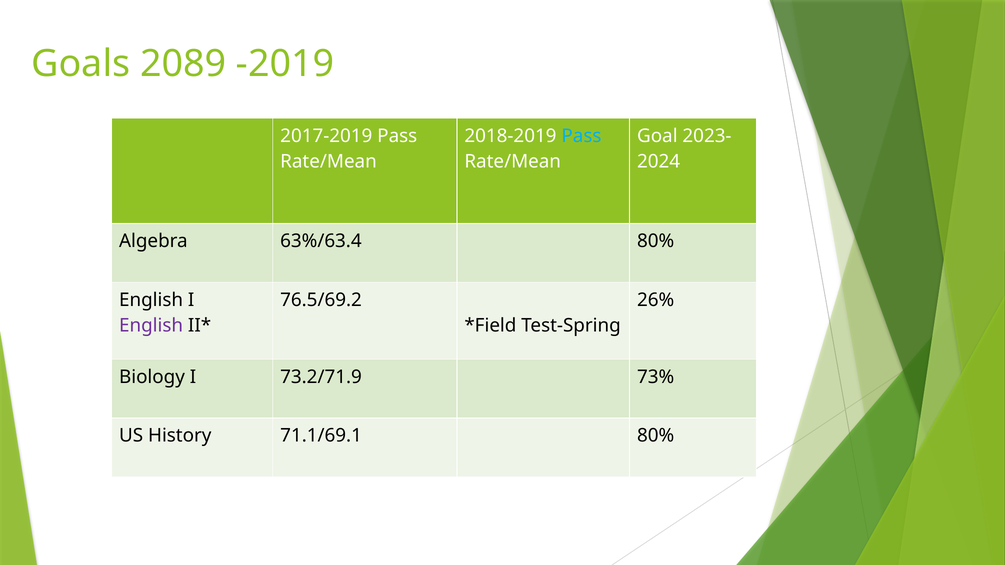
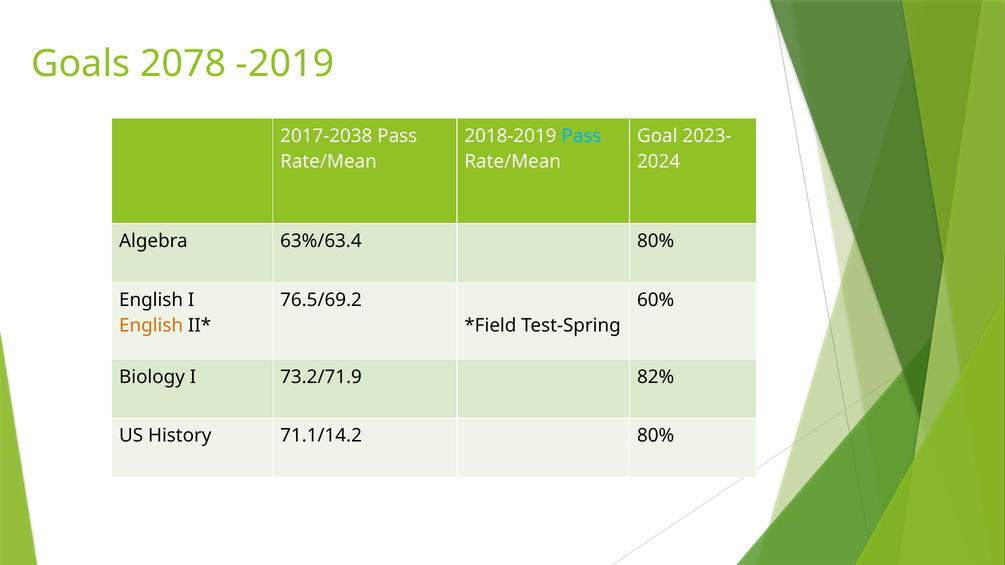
2089: 2089 -> 2078 (183, 64)
2017-2019: 2017-2019 -> 2017-2038 (326, 136)
26%: 26% -> 60% (656, 300)
English colour: purple -> orange (151, 326)
73%: 73% -> 82% (656, 377)
71.1/69.1: 71.1/69.1 -> 71.1/14.2 (321, 436)
